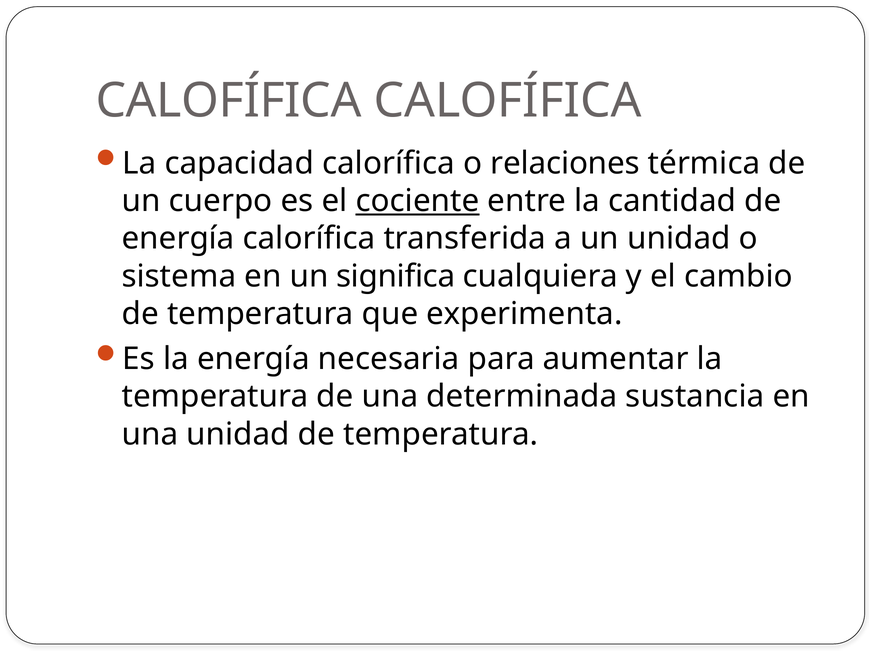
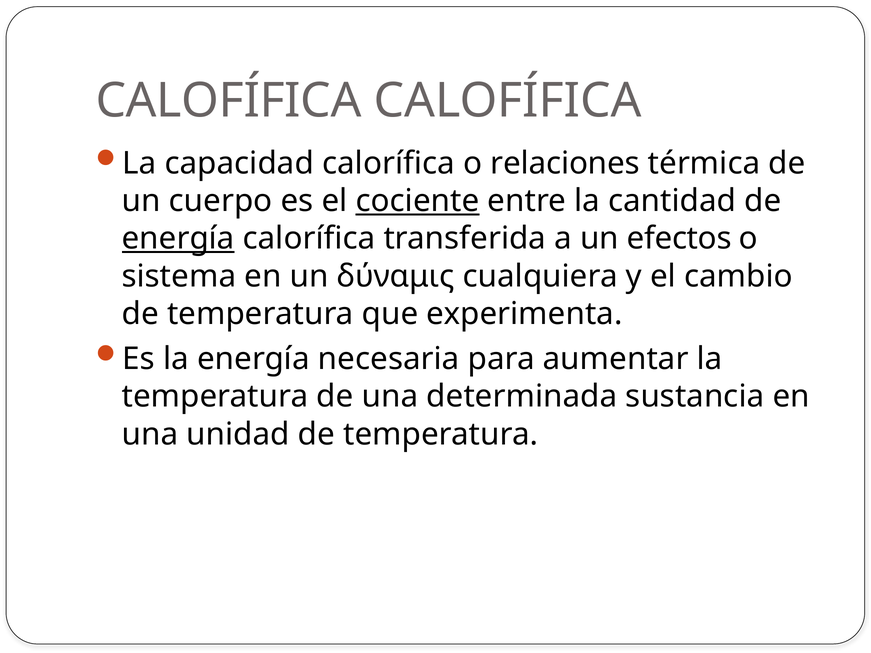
energía underline: none -> present (178, 239)
un unidad: unidad -> efectos (679, 239)
significa: significa -> δύναμις (396, 276)
